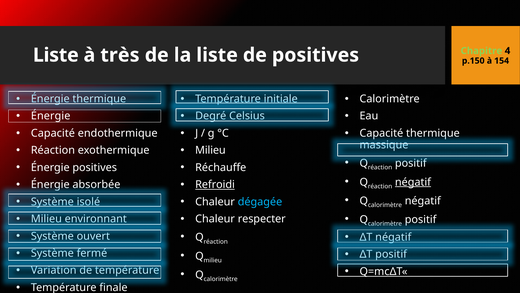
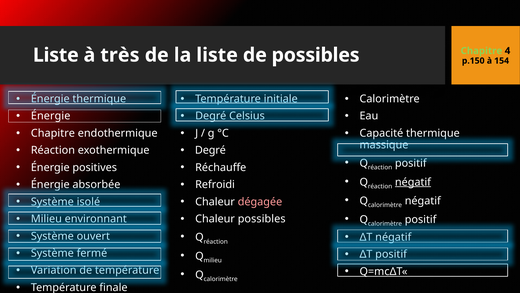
de positives: positives -> possibles (316, 55)
Capacité: Capacité -> Chapitre (53, 133)
Milieu: Milieu -> Degré (210, 150)
Refroidi underline: present -> none (215, 184)
dégagée colour: light blue -> pink (260, 201)
Chaleur respecter: respecter -> possibles (262, 219)
